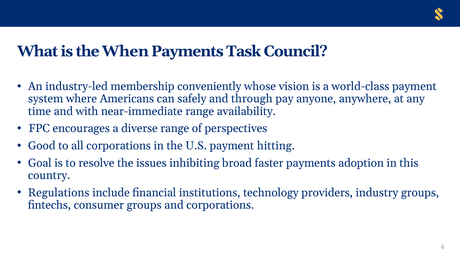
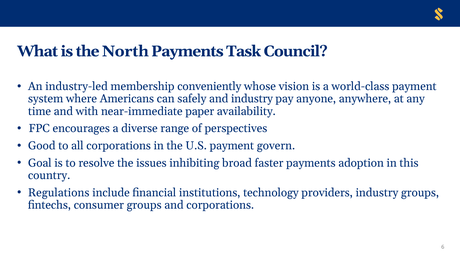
When: When -> North (125, 51)
and through: through -> industry (252, 99)
near-immediate range: range -> paper (200, 111)
hitting: hitting -> govern (276, 146)
